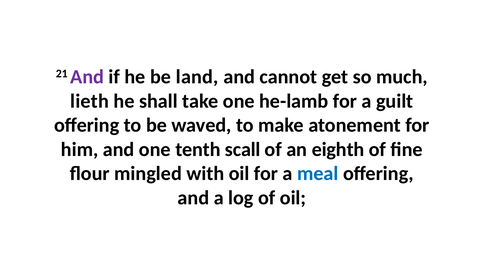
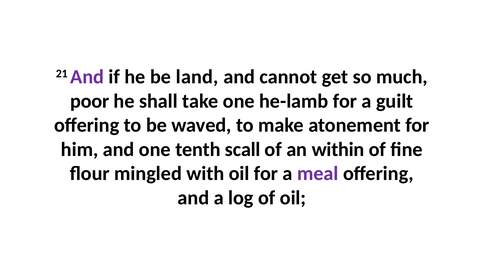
lieth: lieth -> poor (90, 101)
eighth: eighth -> within (338, 150)
meal colour: blue -> purple (318, 174)
